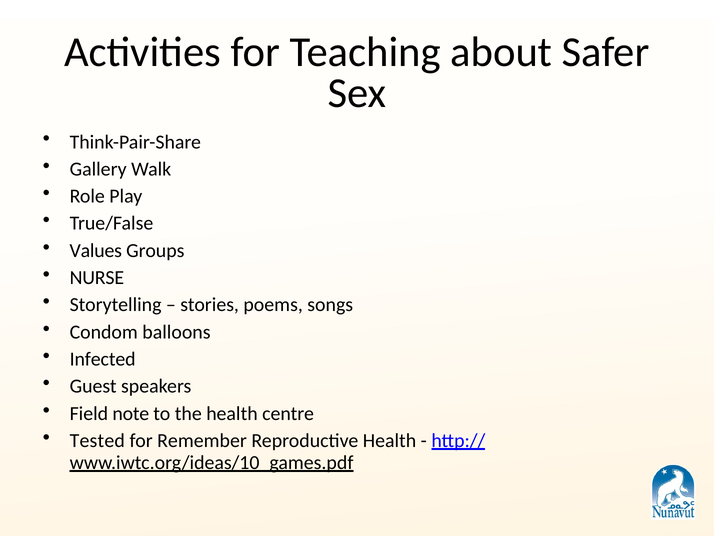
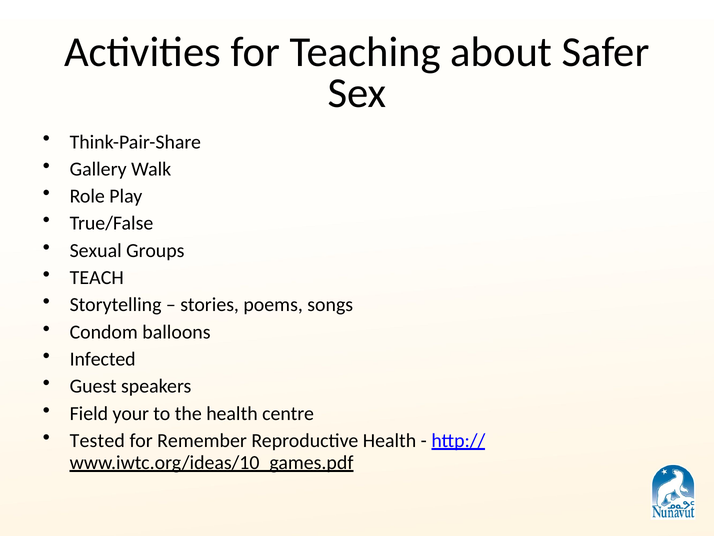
Values: Values -> Sexual (96, 250)
NURSE: NURSE -> TEACH (97, 277)
note: note -> your (131, 413)
